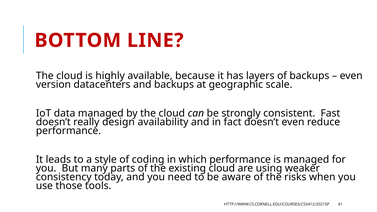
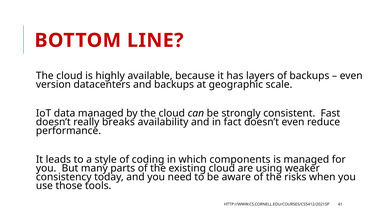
design: design -> breaks (118, 122)
which performance: performance -> components (240, 159)
